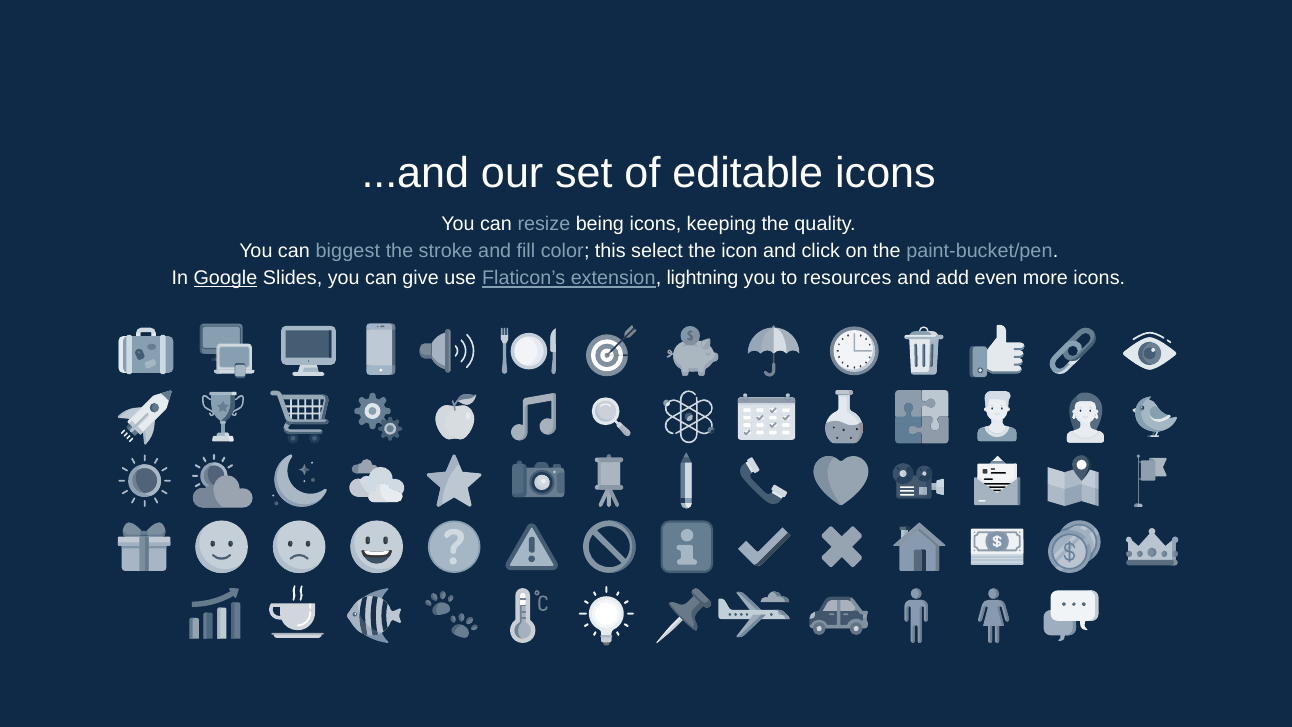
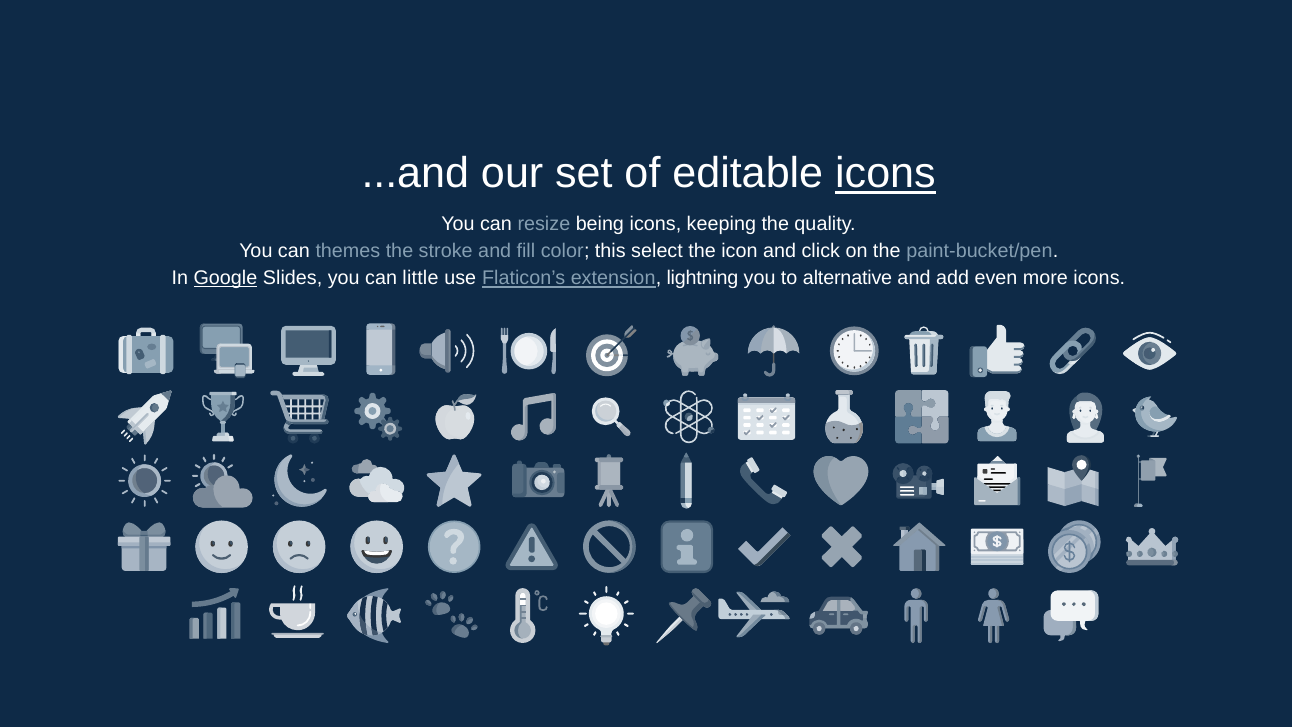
icons underline: none -> present (885, 174)
biggest: biggest -> themes (348, 251)
give: give -> little (421, 278)
resources: resources -> alternative (848, 278)
